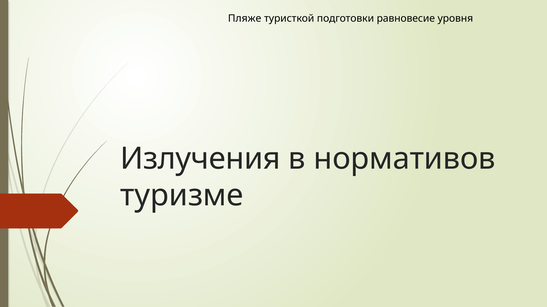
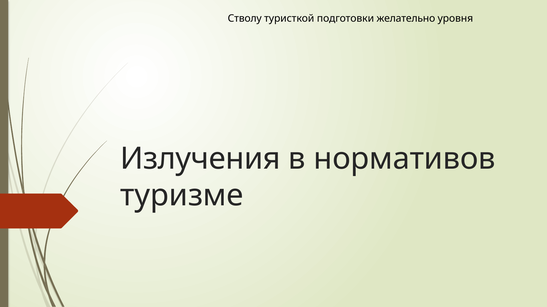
Пляже: Пляже -> Стволу (245, 19)
равновесие: равновесие -> желательно (406, 19)
